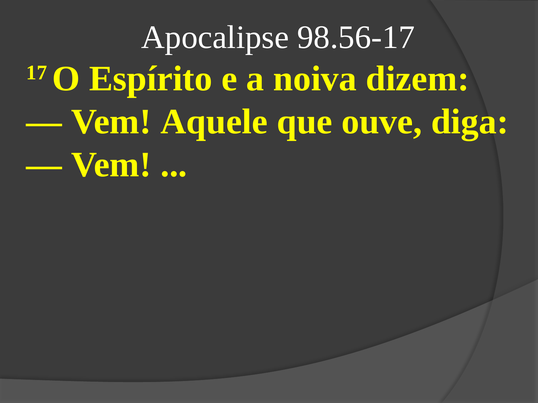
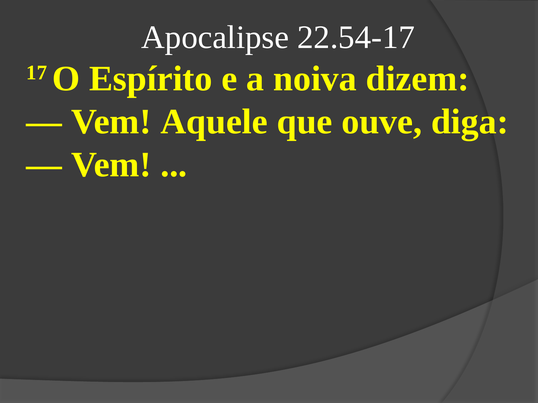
98.56-17: 98.56-17 -> 22.54-17 (356, 37)
